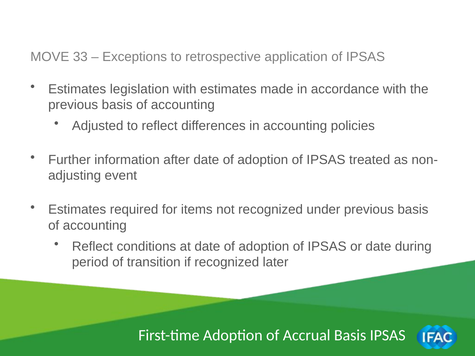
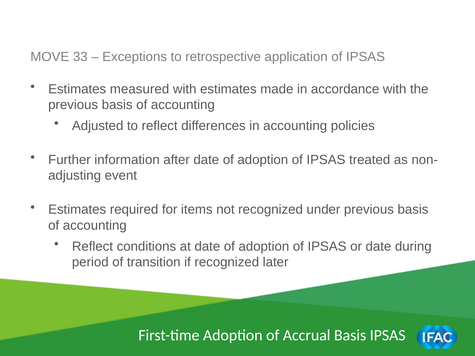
legislation: legislation -> measured (140, 89)
